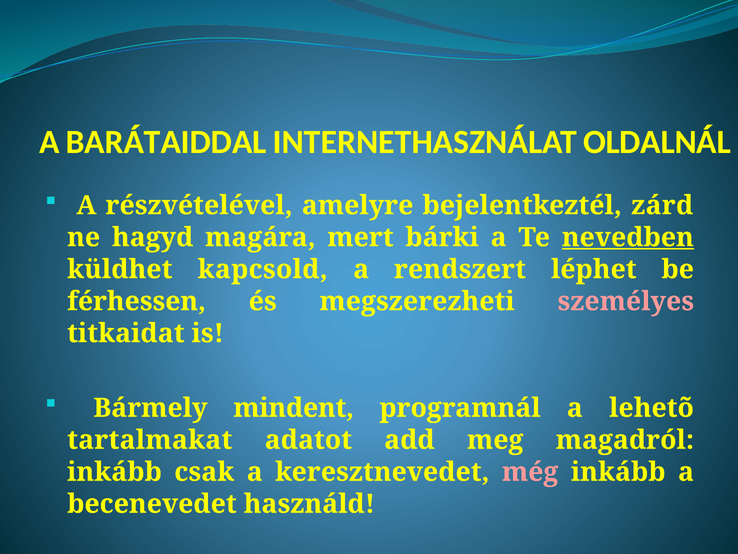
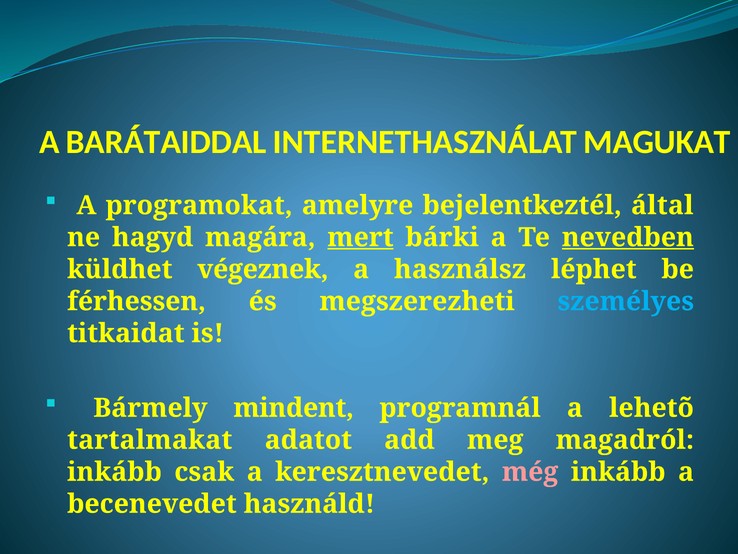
OLDALNÁL: OLDALNÁL -> MAGUKAT (657, 142)
részvételével: részvételével -> programokat (199, 205)
zárd: zárd -> által (662, 205)
mert underline: none -> present (360, 237)
kapcsold: kapcsold -> végeznek (263, 269)
rendszert: rendszert -> használsz (460, 269)
személyes colour: pink -> light blue (626, 301)
